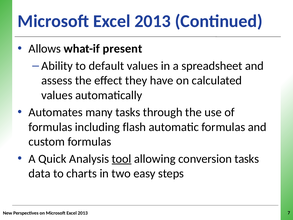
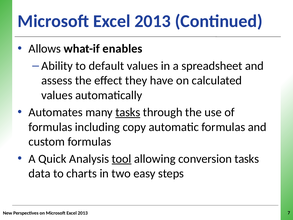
present: present -> enables (123, 49)
tasks underline: none -> present (128, 112)
flash: flash -> copy (134, 127)
